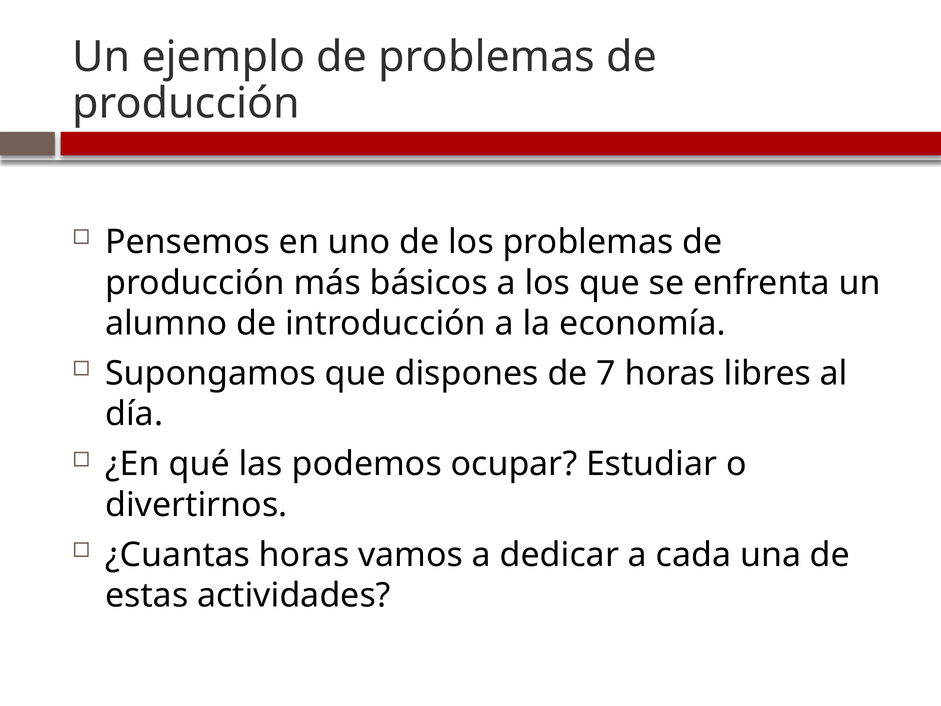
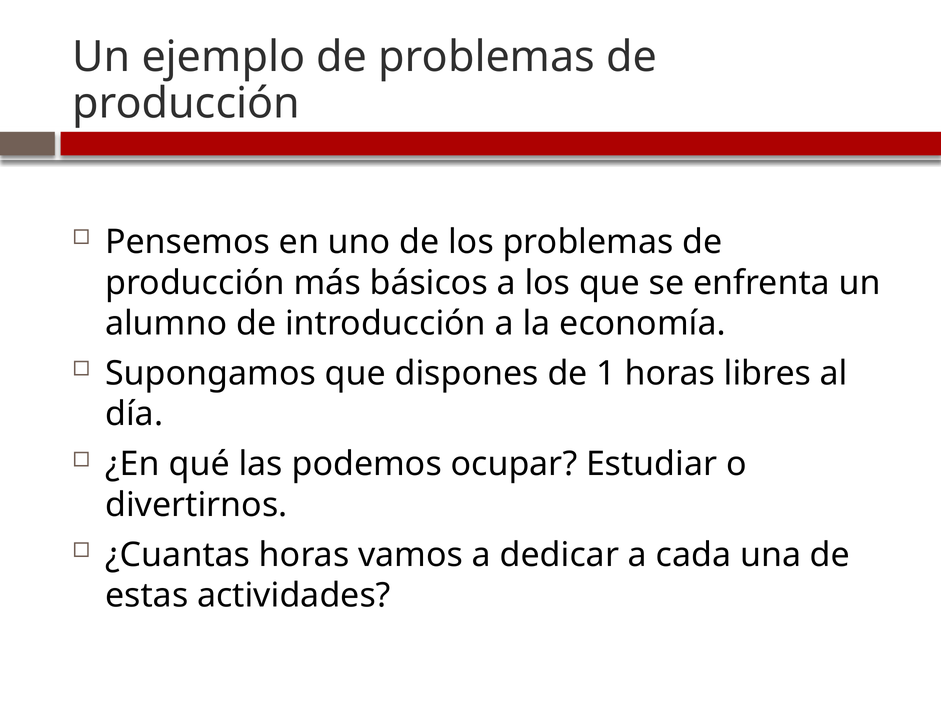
7: 7 -> 1 (606, 373)
